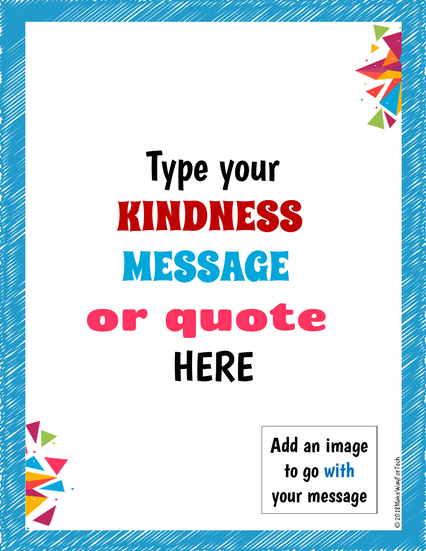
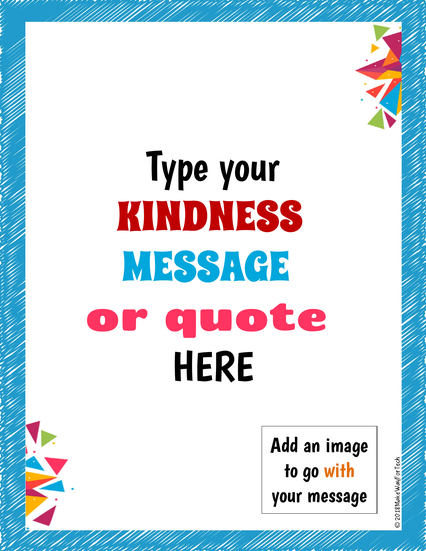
with colour: blue -> orange (339, 470)
